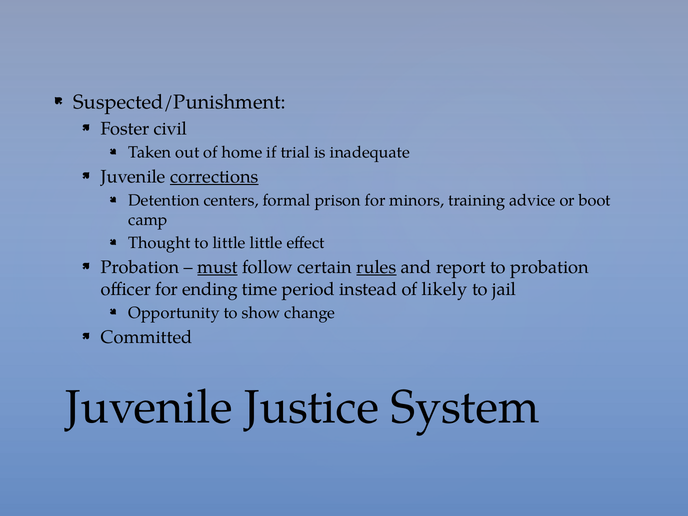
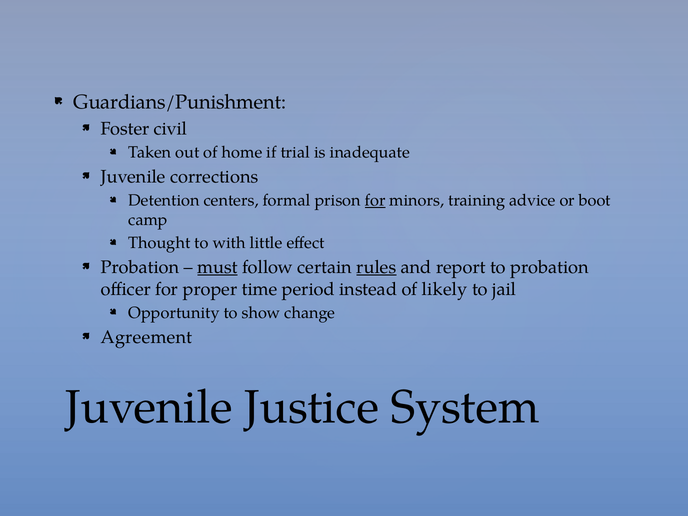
Suspected/Punishment: Suspected/Punishment -> Guardians/Punishment (180, 102)
corrections underline: present -> none (214, 177)
for underline: none -> present (375, 201)
to little: little -> with (229, 243)
ending: ending -> proper (210, 289)
Committed: Committed -> Agreement (147, 337)
